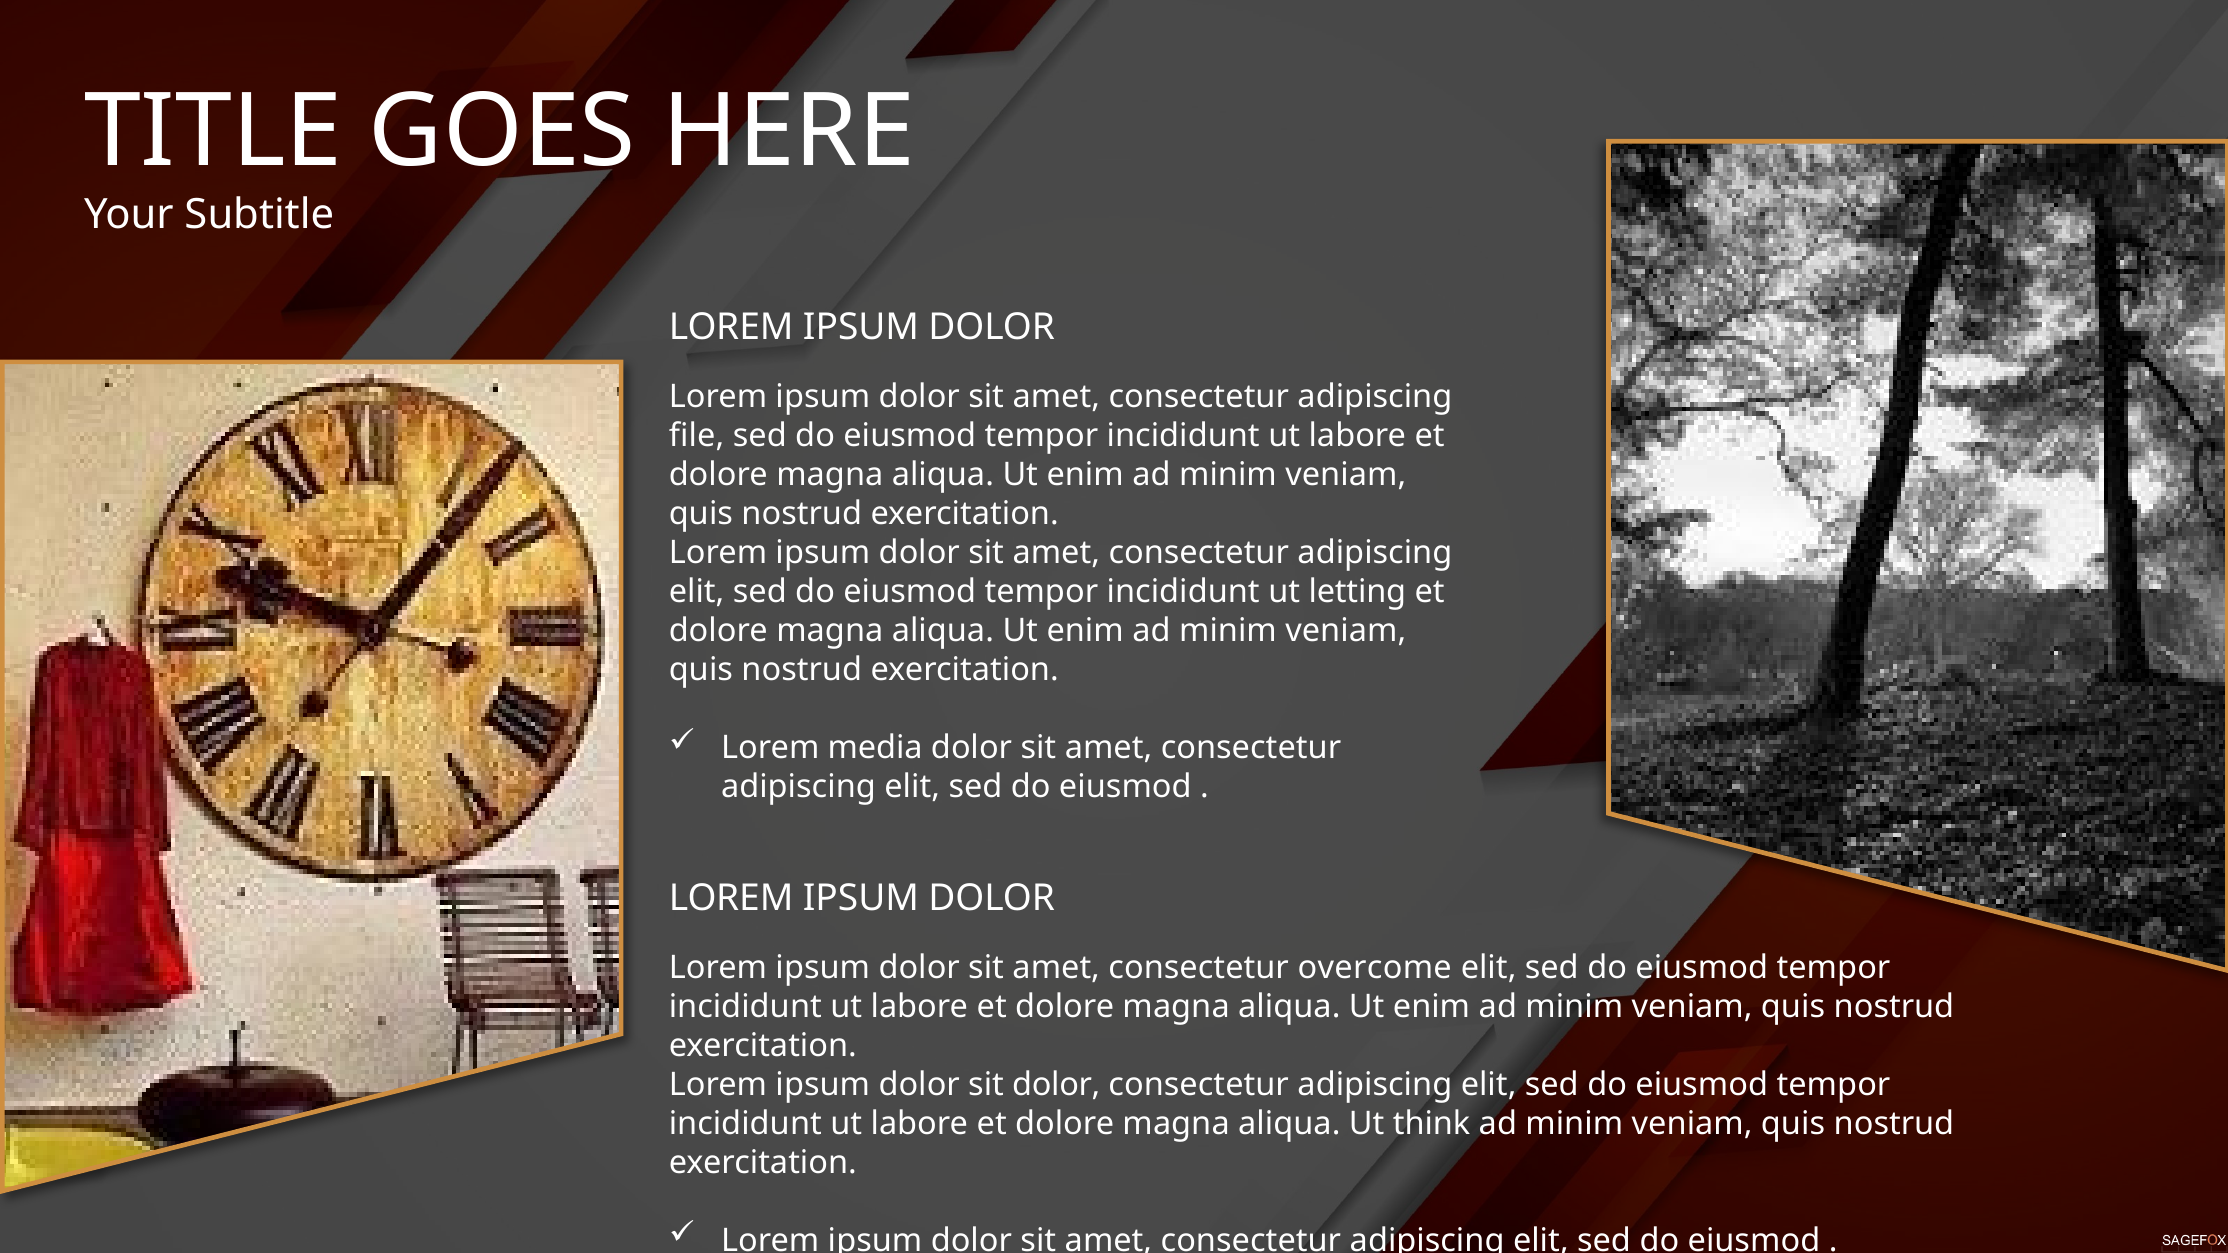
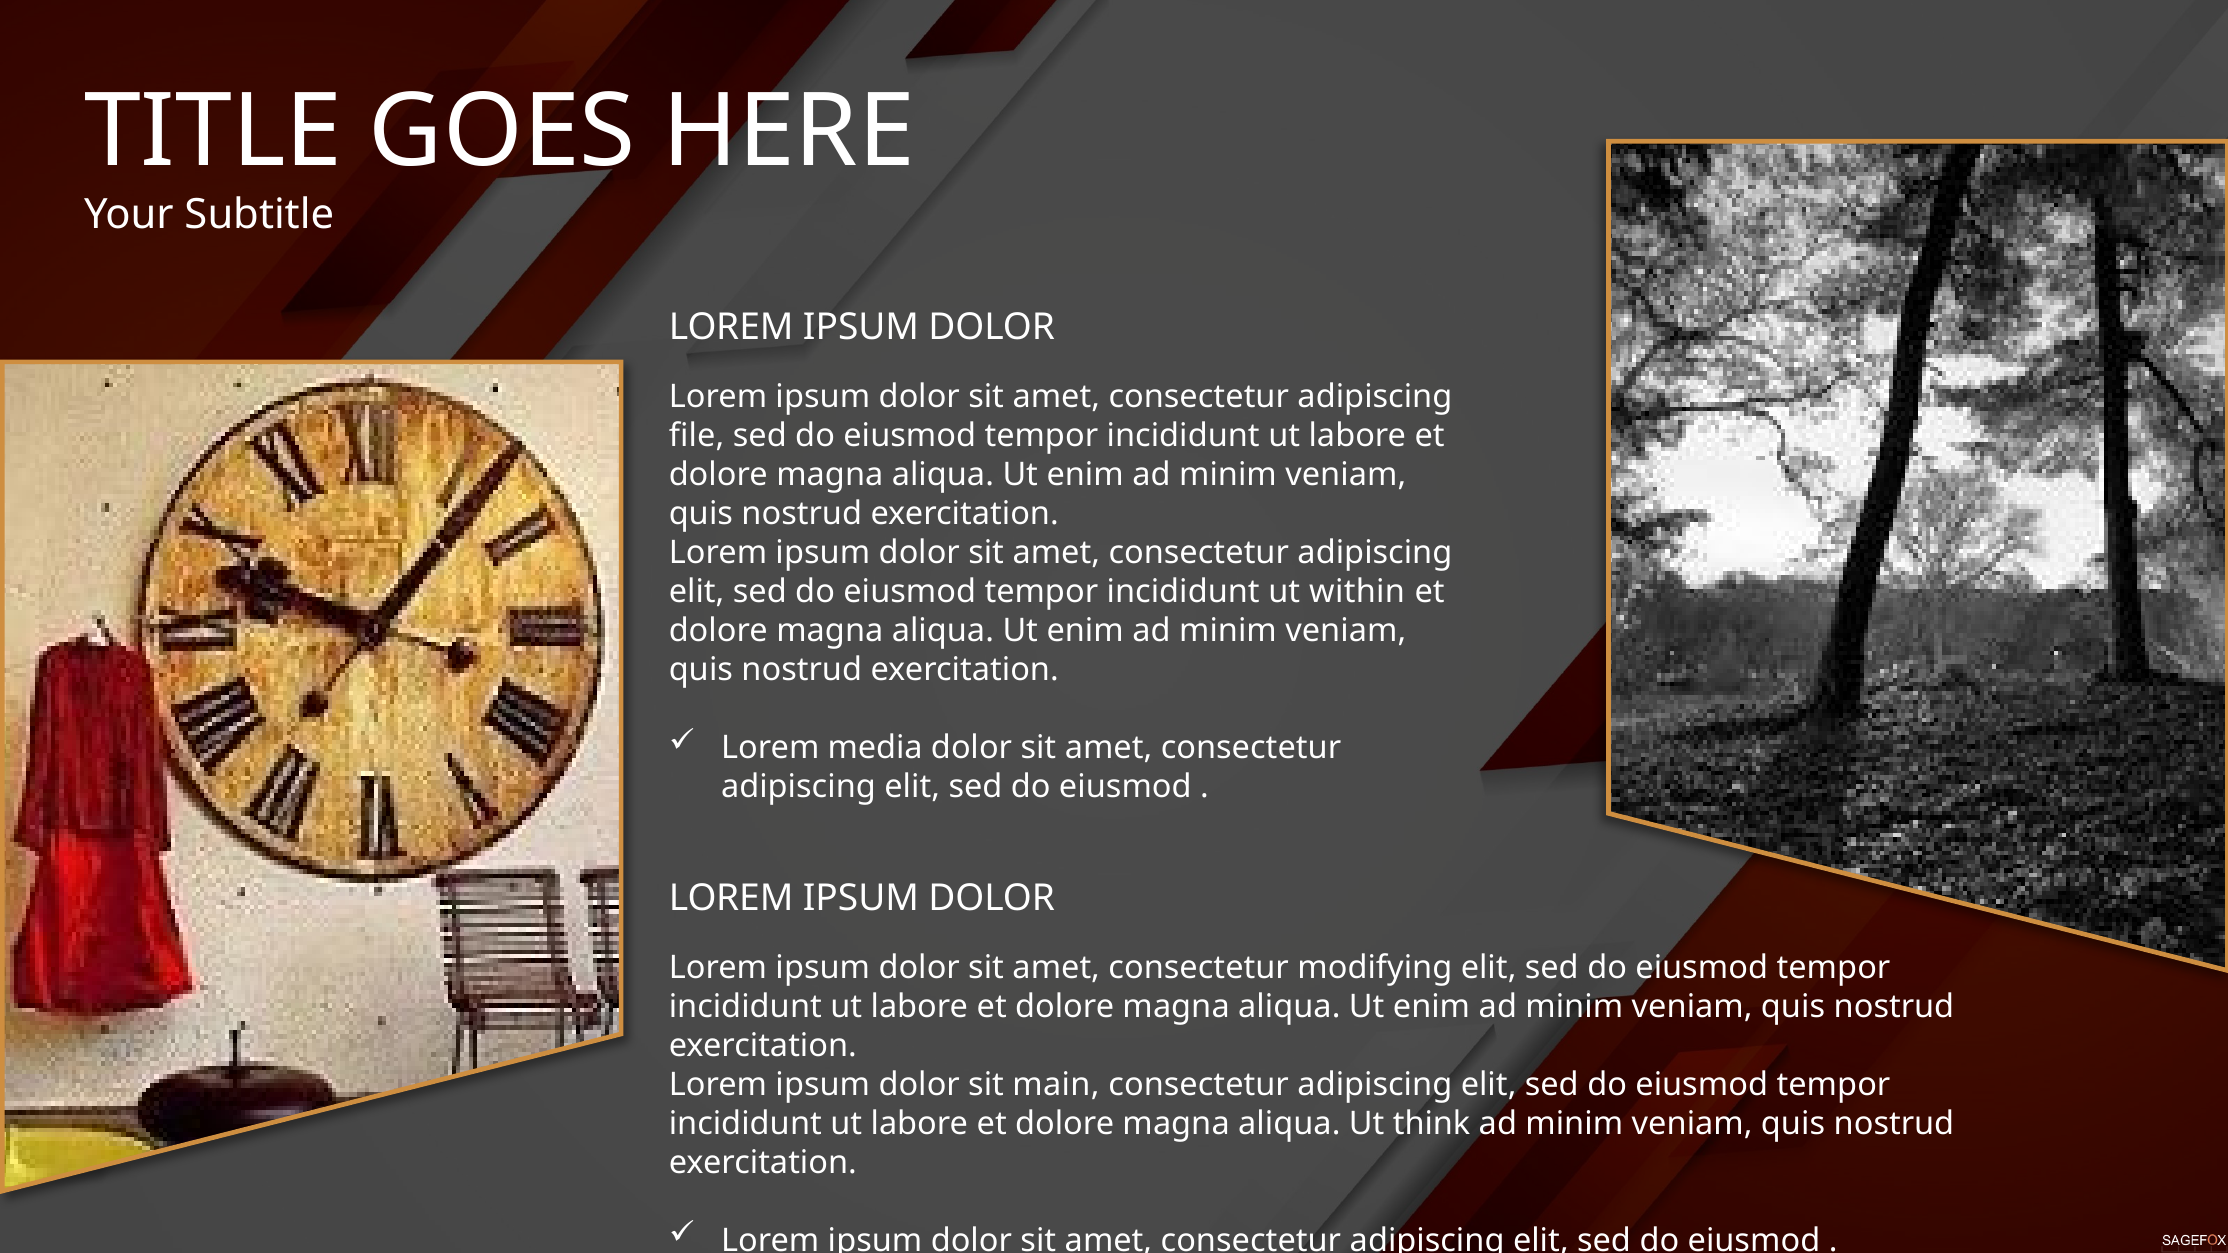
letting: letting -> within (1357, 592)
overcome: overcome -> modifying (1375, 968)
sit dolor: dolor -> main (1056, 1085)
